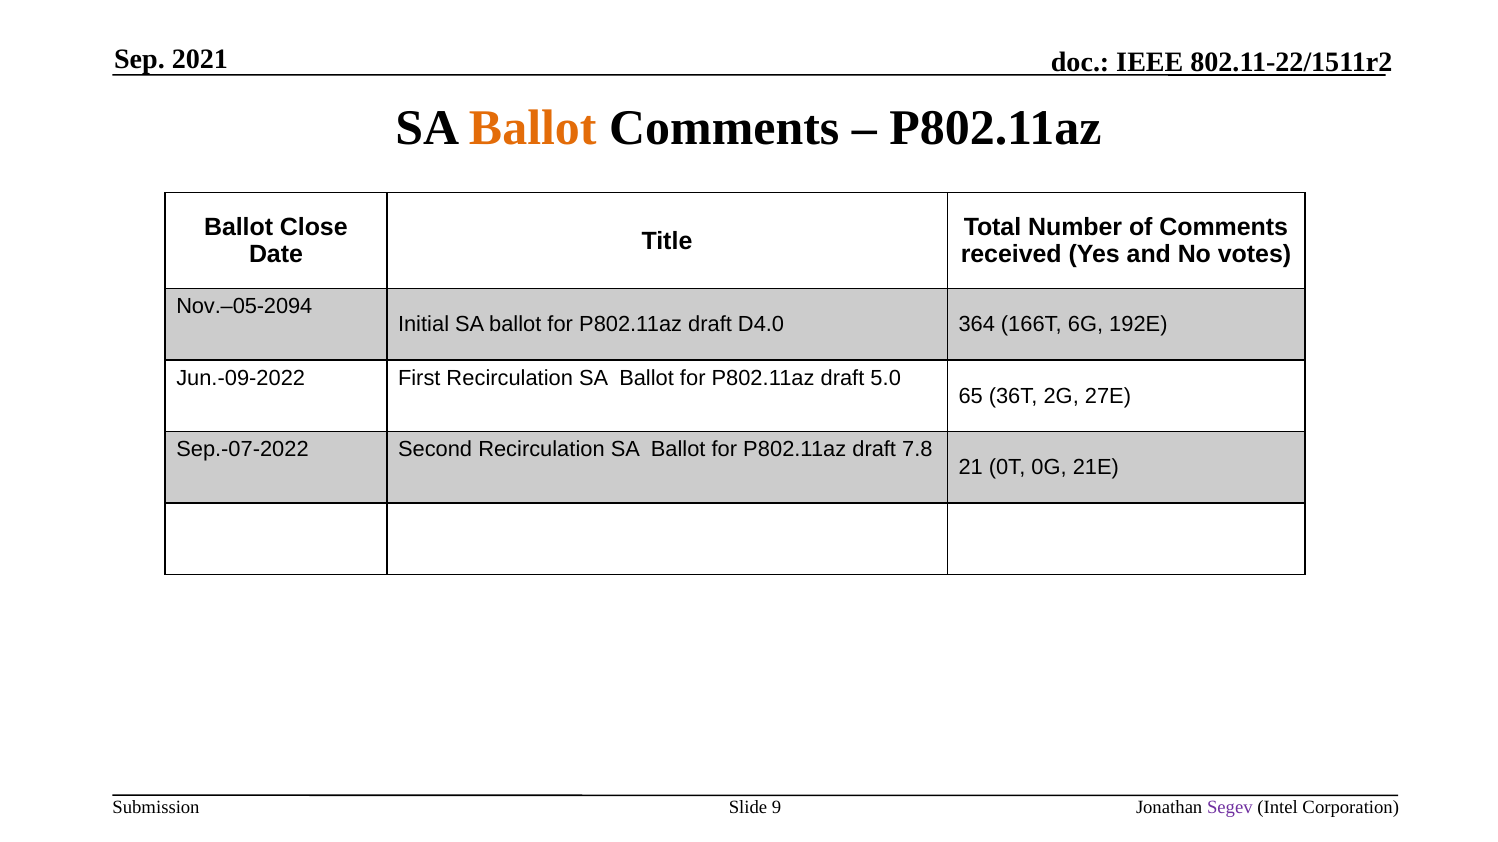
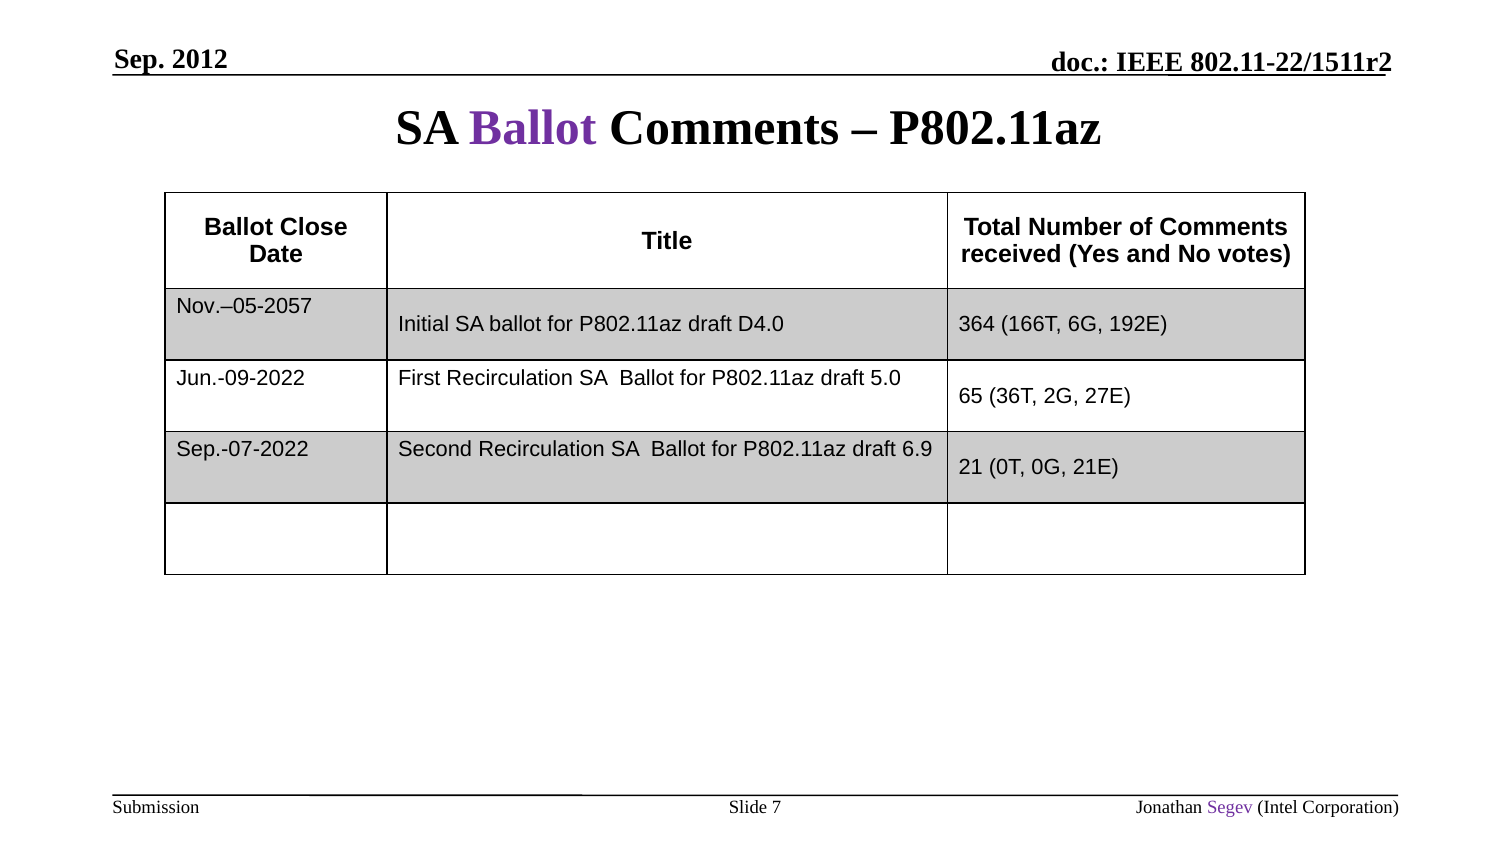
2021: 2021 -> 2012 (200, 60)
Ballot colour: orange -> purple (533, 128)
Nov.–05-2094: Nov.–05-2094 -> Nov.–05-2057 (244, 307)
7.8: 7.8 -> 6.9 (917, 450)
9: 9 -> 7 (777, 808)
